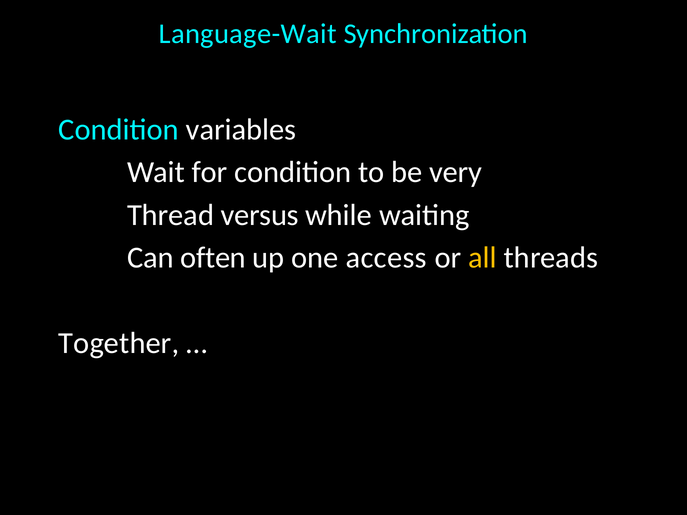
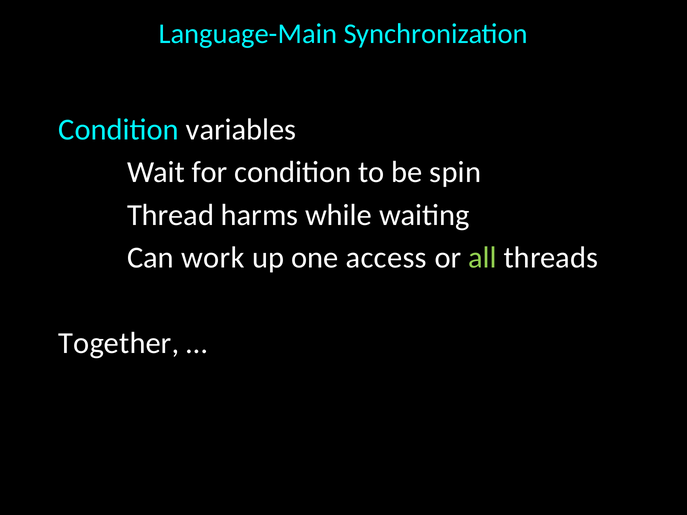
Language-Wait: Language-Wait -> Language-Main (248, 34)
very: very -> spin (455, 172)
versus: versus -> harms (260, 215)
often: often -> work (213, 258)
all colour: yellow -> light green (483, 258)
